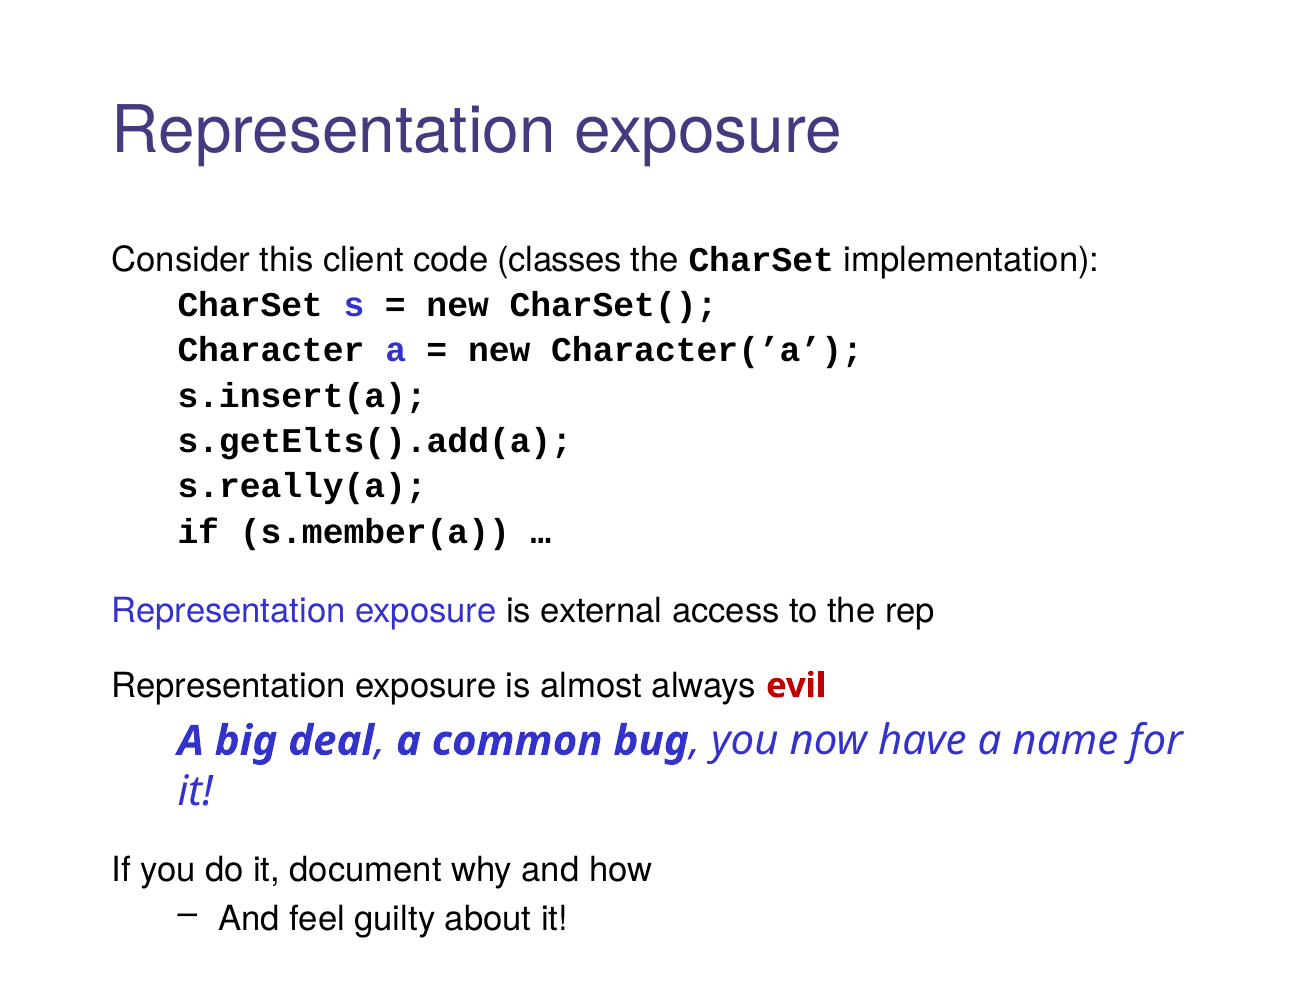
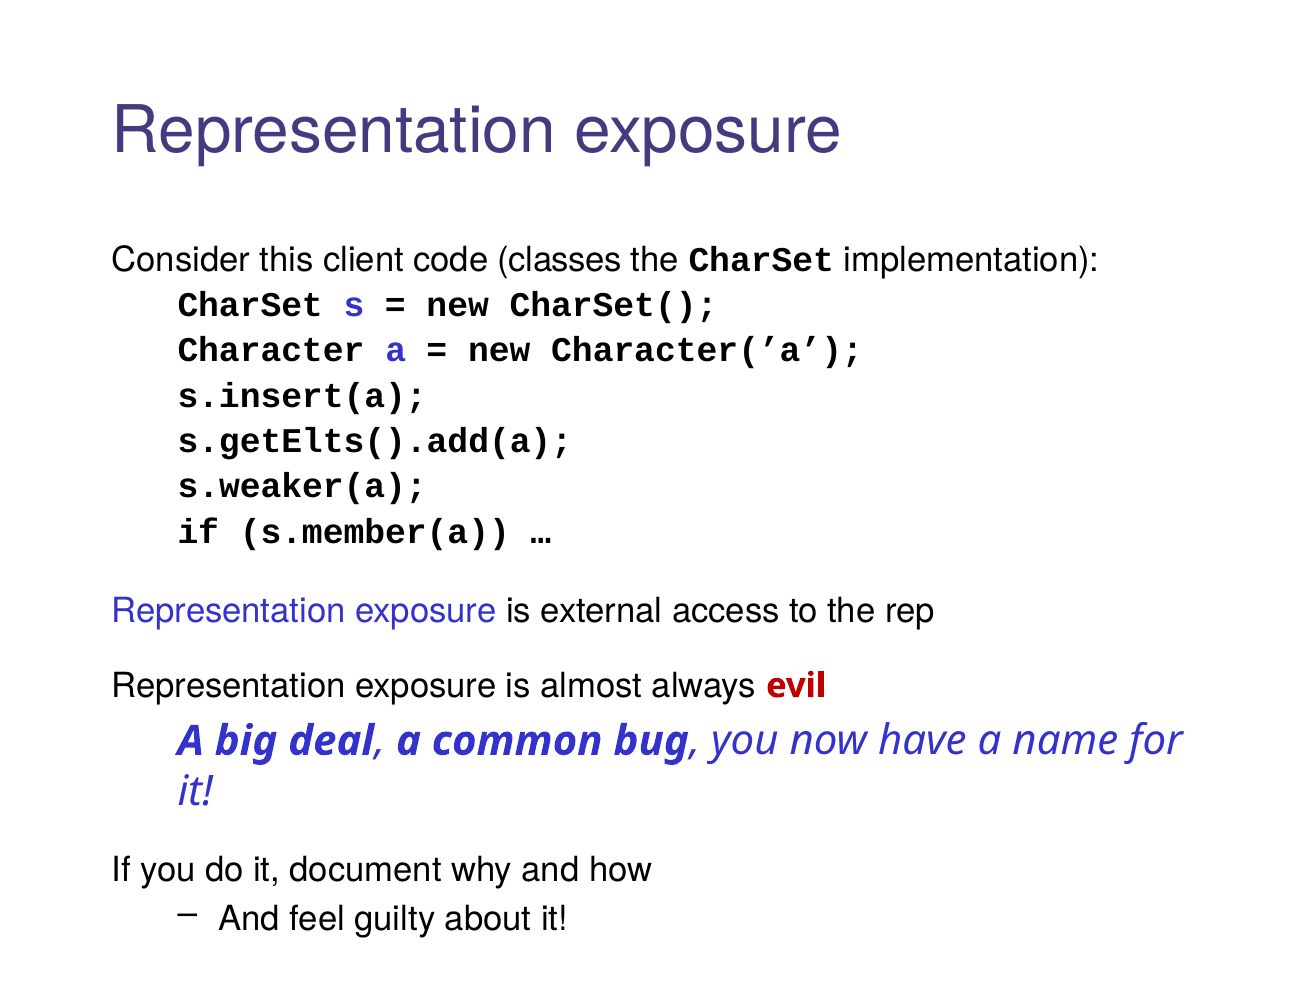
s.really(a: s.really(a -> s.weaker(a (302, 486)
